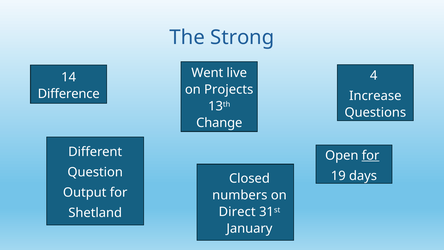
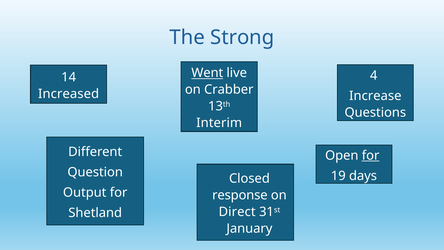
Went underline: none -> present (207, 73)
Projects: Projects -> Crabber (229, 90)
Difference: Difference -> Increased (69, 94)
Change: Change -> Interim (219, 123)
numbers: numbers -> response (240, 195)
